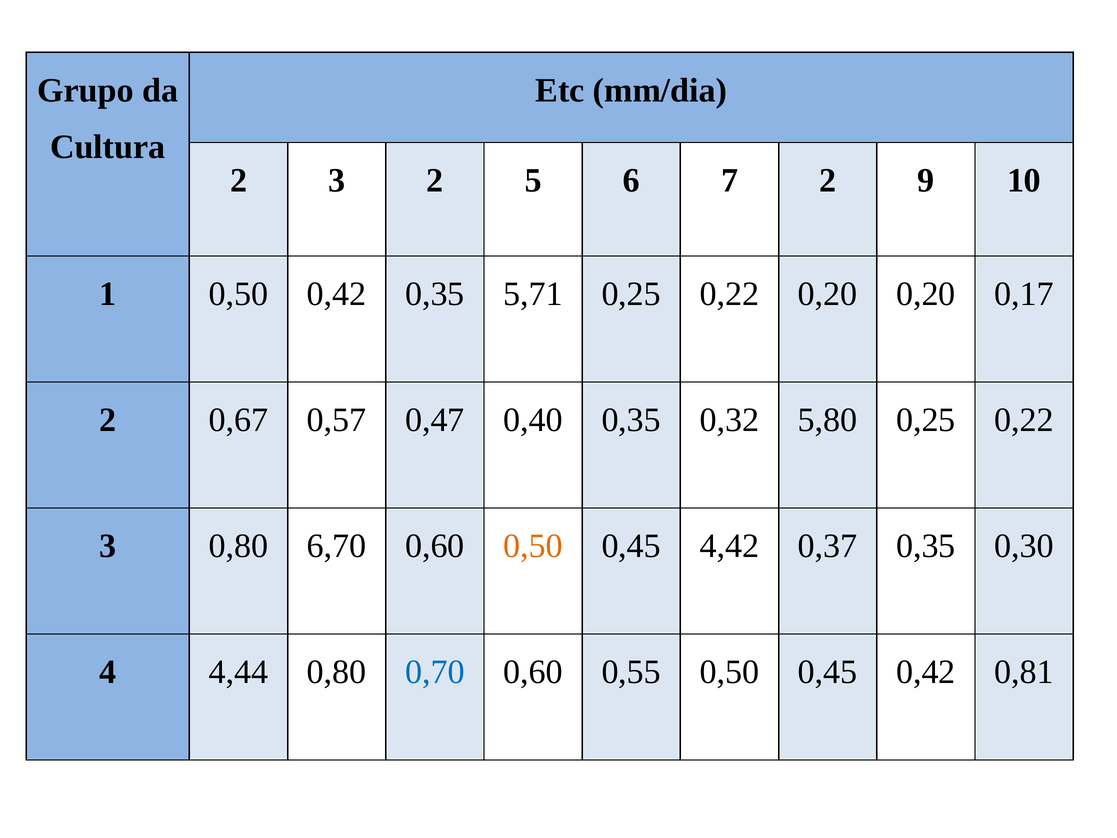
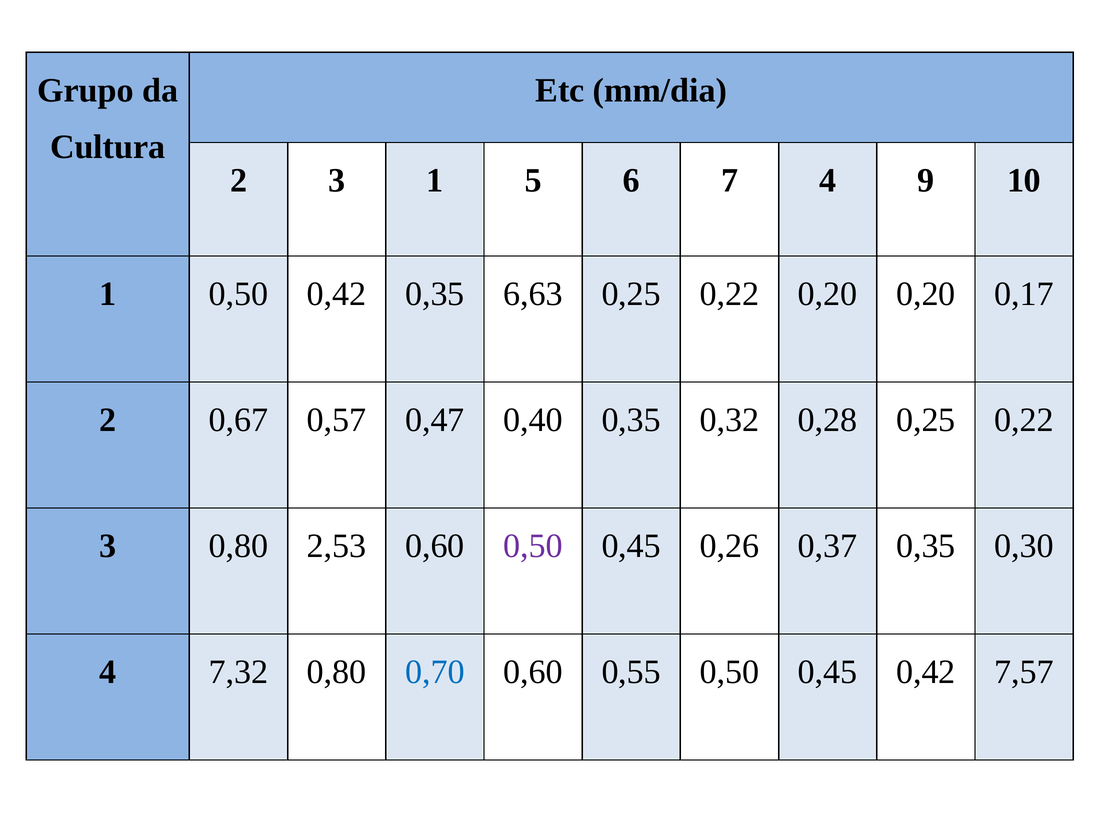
3 2: 2 -> 1 (435, 180)
7 2: 2 -> 4 (828, 180)
5,71: 5,71 -> 6,63 (533, 294)
5,80: 5,80 -> 0,28 (828, 420)
6,70: 6,70 -> 2,53 (337, 546)
0,50 colour: orange -> purple (533, 546)
4,42: 4,42 -> 0,26 (729, 546)
4,44: 4,44 -> 7,32 (238, 672)
0,81: 0,81 -> 7,57 (1024, 672)
